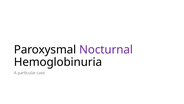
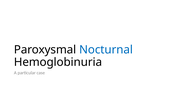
Nocturnal colour: purple -> blue (106, 49)
